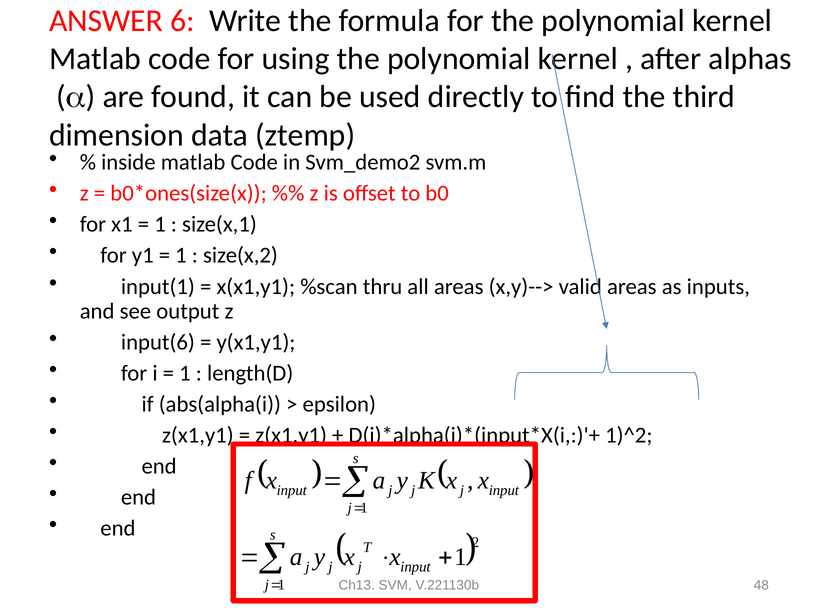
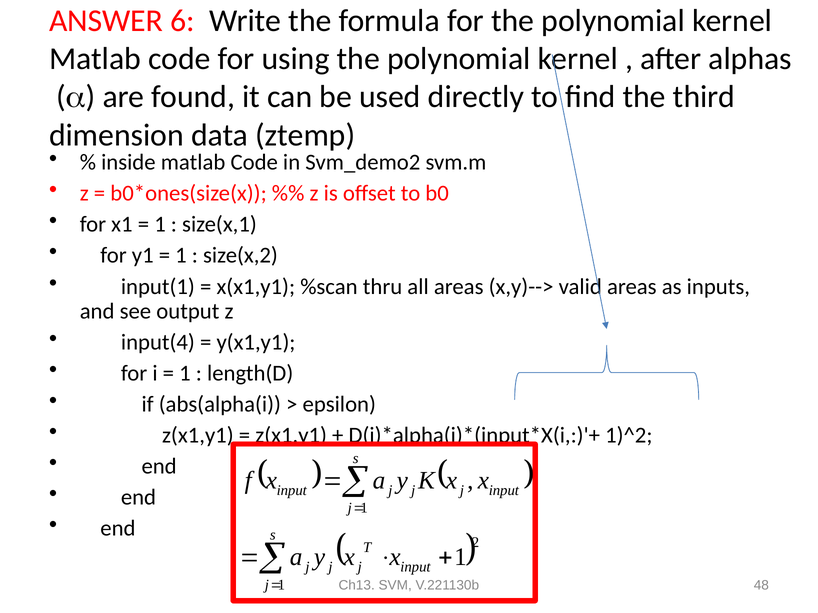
input(6: input(6 -> input(4 (158, 342)
